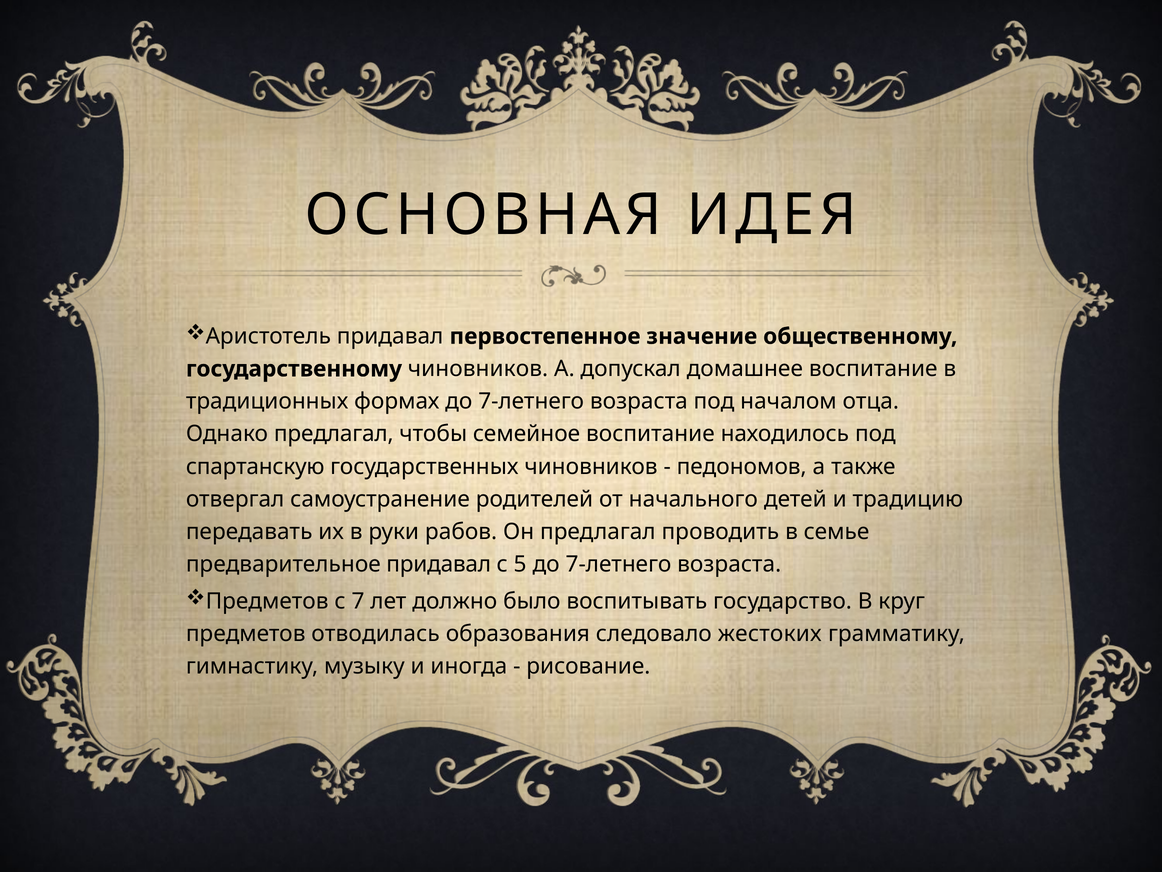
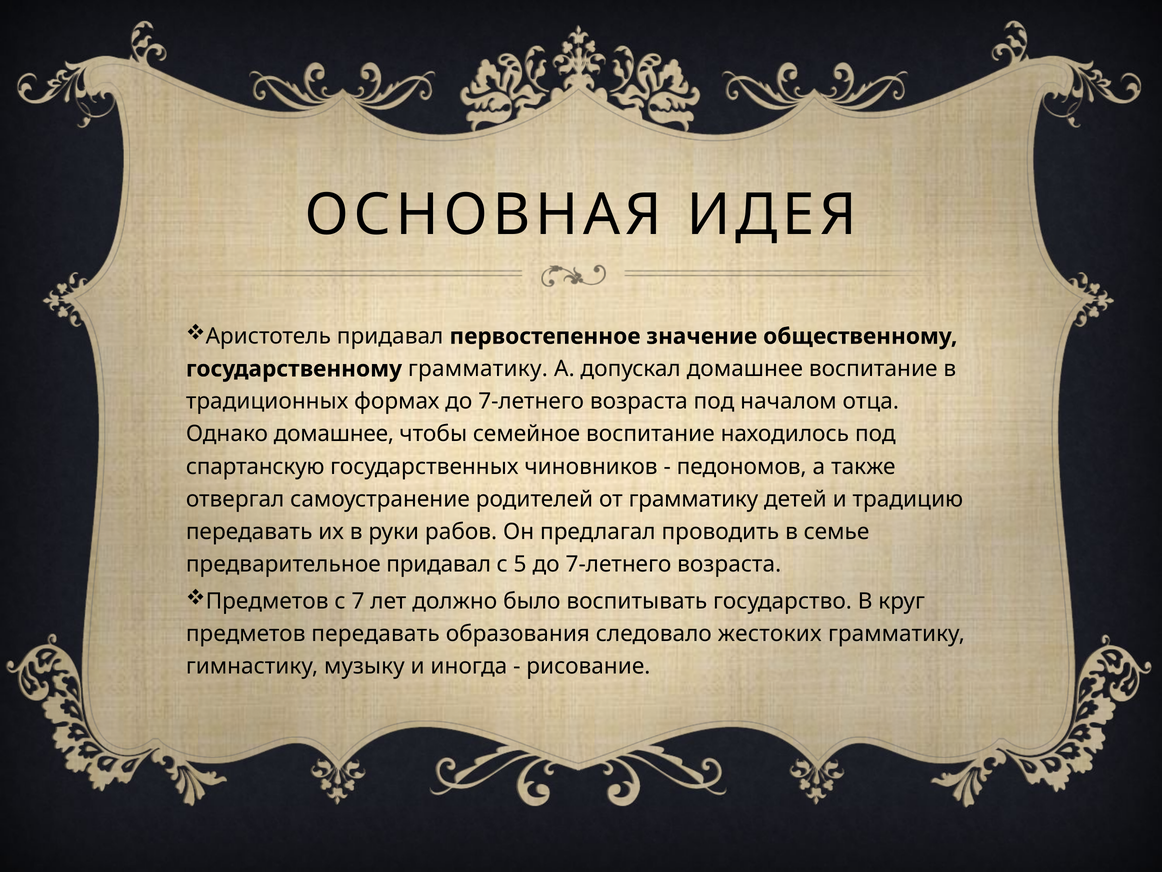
государственному чиновников: чиновников -> грамматику (478, 369)
Однако предлагал: предлагал -> домашнее (334, 434)
от начального: начального -> грамматику (693, 499)
предметов отводилась: отводилась -> передавать (376, 634)
